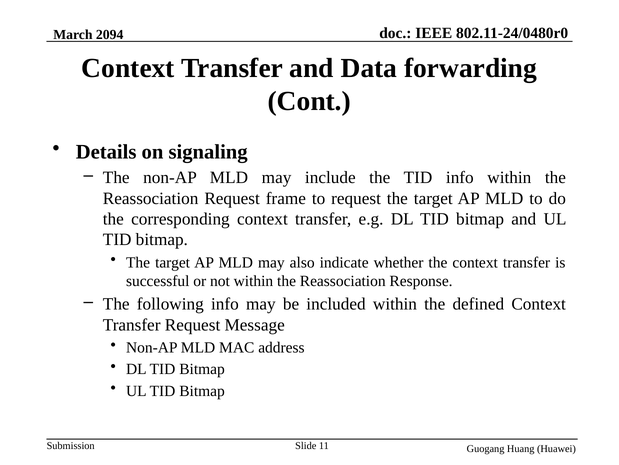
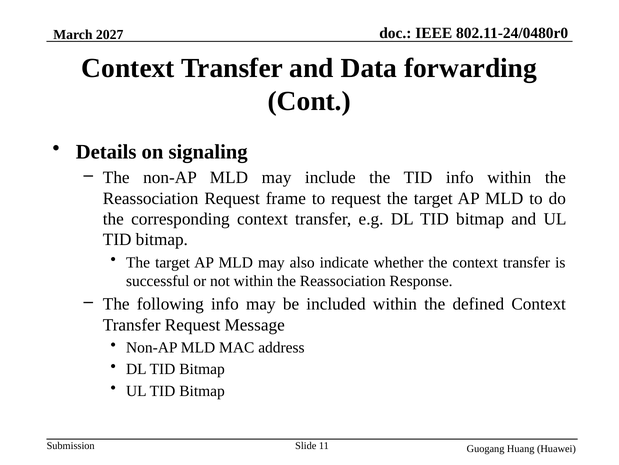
2094: 2094 -> 2027 (110, 35)
